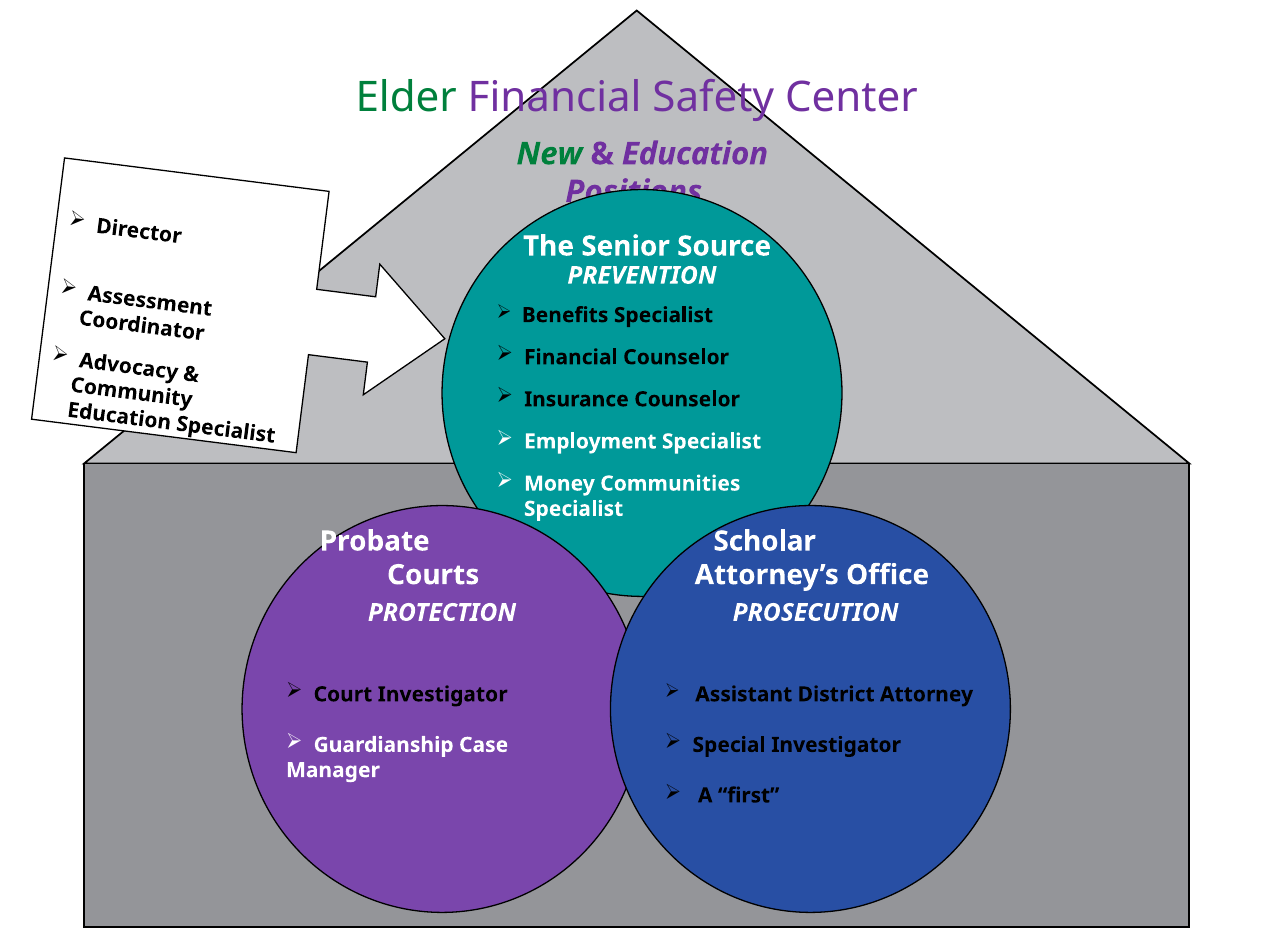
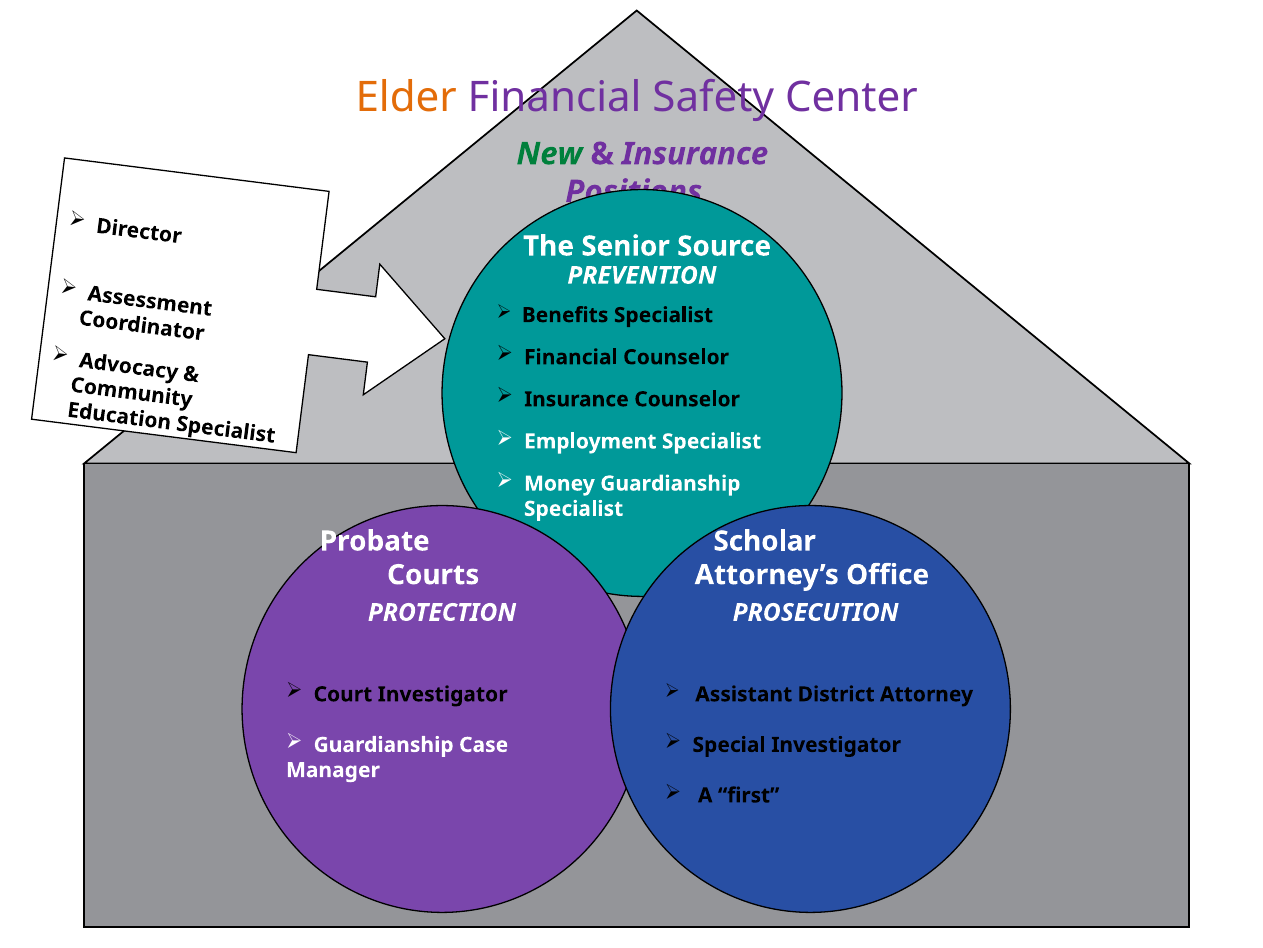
Elder colour: green -> orange (406, 98)
Education: Education -> Insurance (695, 154)
Money Communities: Communities -> Guardianship (670, 483)
